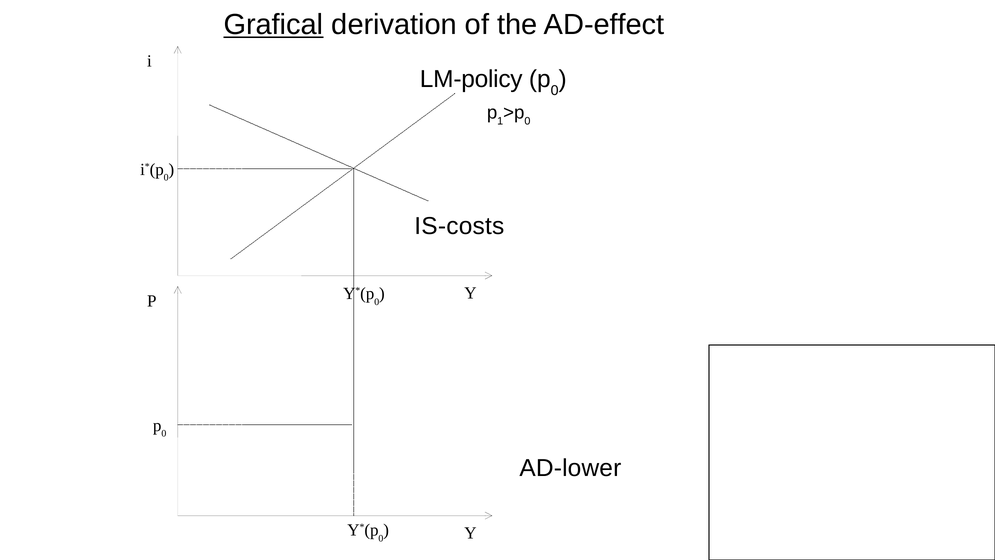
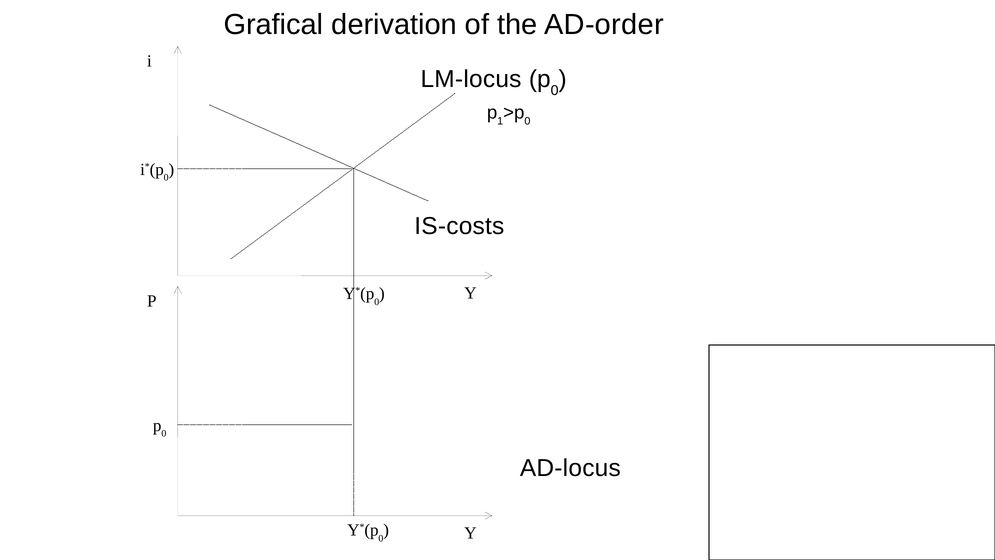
Grafical underline: present -> none (274, 25)
AD-effect: AD-effect -> AD-order (604, 25)
LM-policy: LM-policy -> LM-locus (471, 79)
AD-lower: AD-lower -> AD-locus (570, 468)
